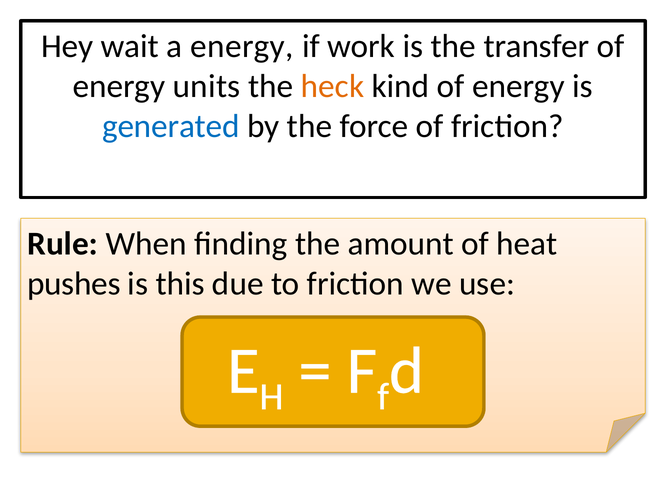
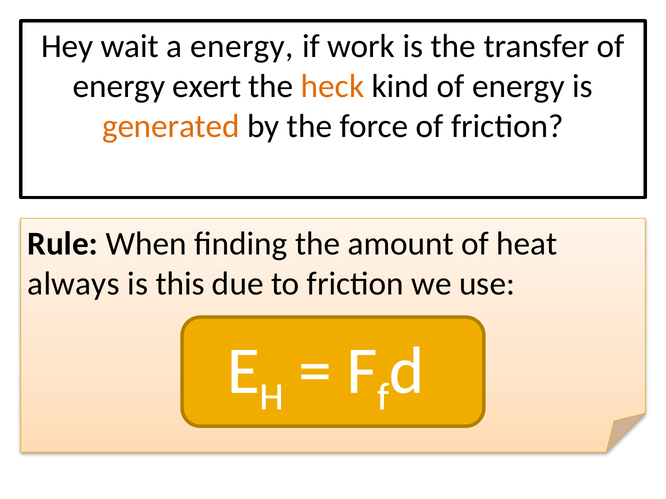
units: units -> exert (207, 86)
generated colour: blue -> orange (171, 126)
pushes: pushes -> always (74, 284)
